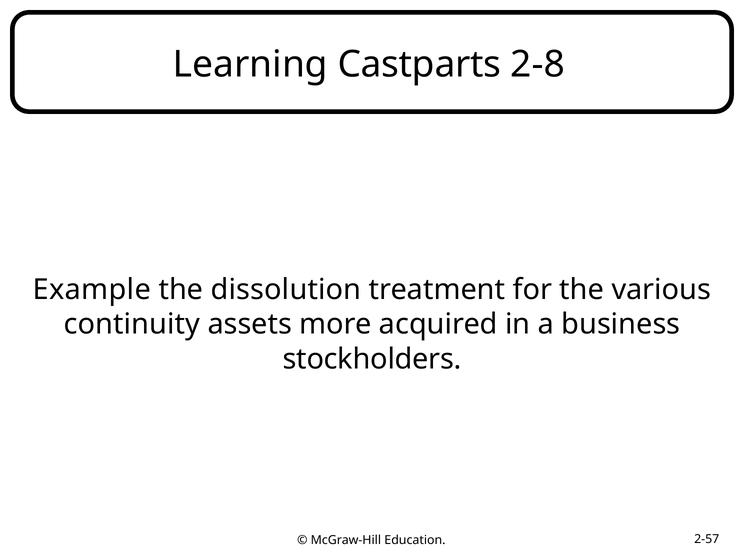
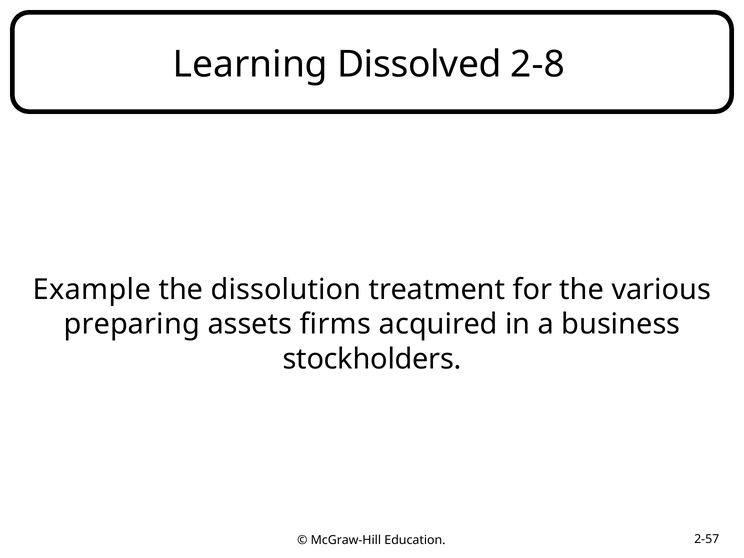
Castparts: Castparts -> Dissolved (419, 65)
continuity: continuity -> preparing (132, 324)
more: more -> firms (335, 324)
